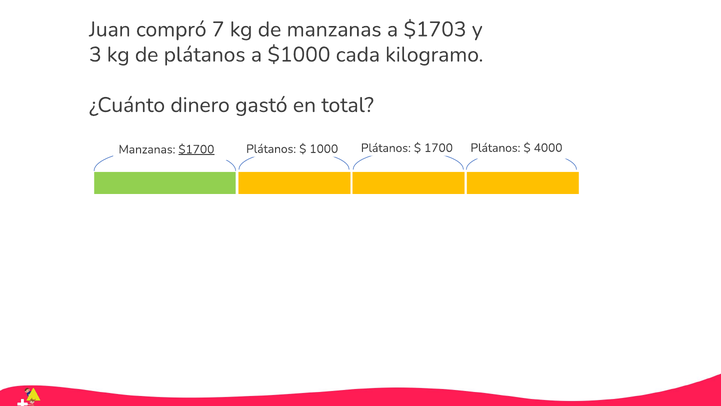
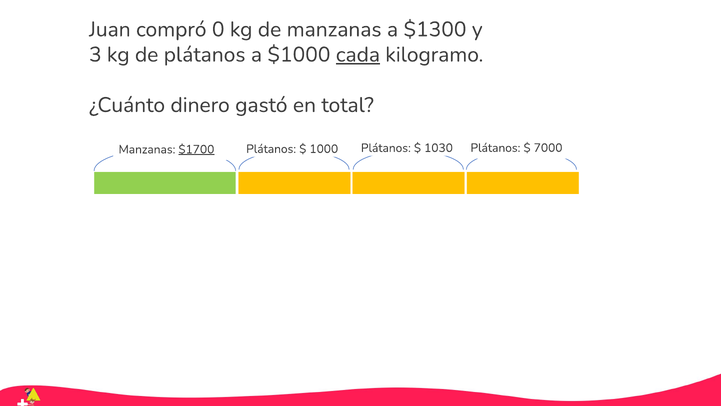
7: 7 -> 0 (218, 29)
$1703: $1703 -> $1300 (435, 29)
cada underline: none -> present (358, 55)
1700: 1700 -> 1030 (439, 148)
4000: 4000 -> 7000 (548, 148)
